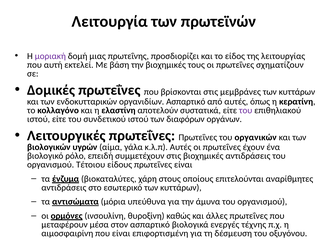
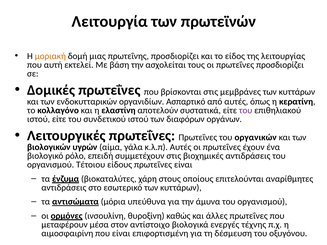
μοριακή colour: purple -> orange (50, 56)
την βιοχημικές: βιοχημικές -> ασχολείται (166, 65)
πρωτεΐνες σχηματίζουν: σχηματίζουν -> προσδιορίζει (280, 65)
στον ασπαρτικό: ασπαρτικό -> αντίστοιχο (150, 225)
